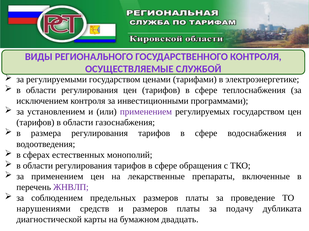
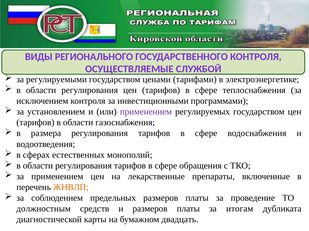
ЖНВЛП colour: purple -> orange (71, 188)
нарушениями: нарушениями -> должностным (44, 209)
подачу: подачу -> итогам (240, 209)
